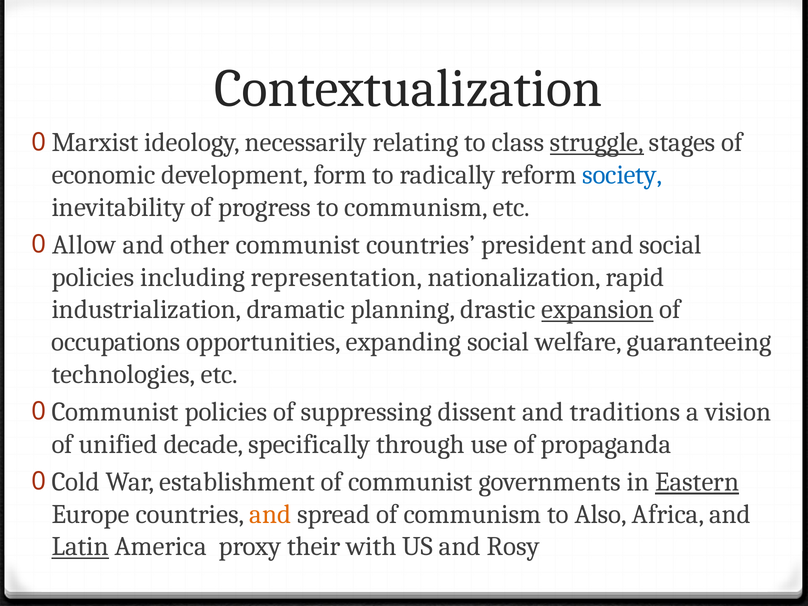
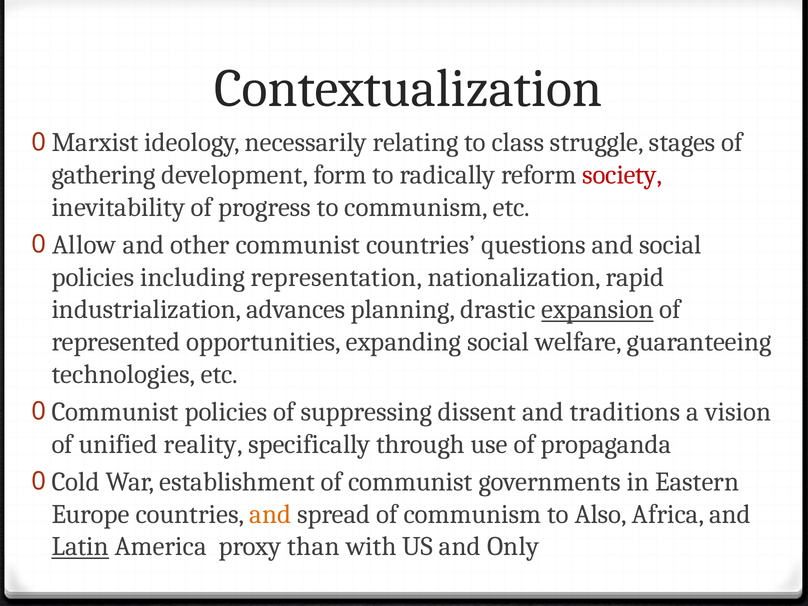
struggle underline: present -> none (597, 143)
economic: economic -> gathering (104, 175)
society colour: blue -> red (622, 175)
president: president -> questions (534, 245)
dramatic: dramatic -> advances (296, 310)
occupations: occupations -> represented (116, 342)
decade: decade -> reality (203, 444)
Eastern underline: present -> none (697, 482)
their: their -> than (314, 546)
Rosy: Rosy -> Only (513, 546)
